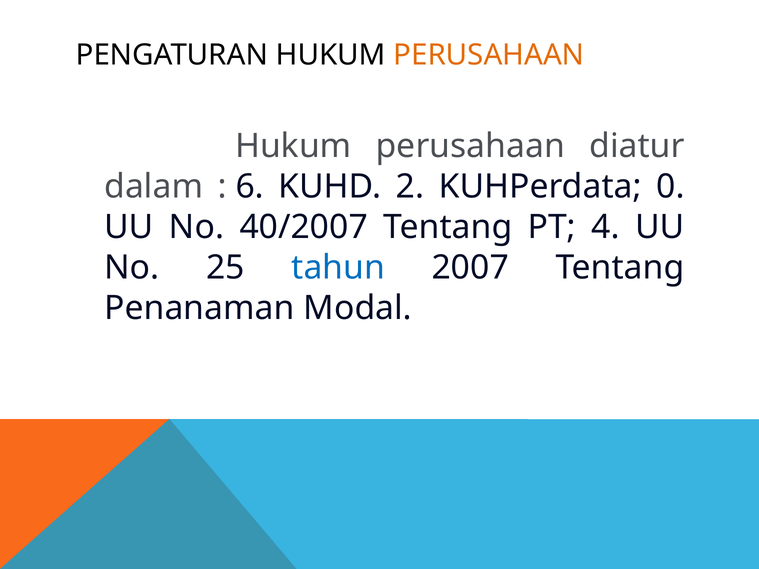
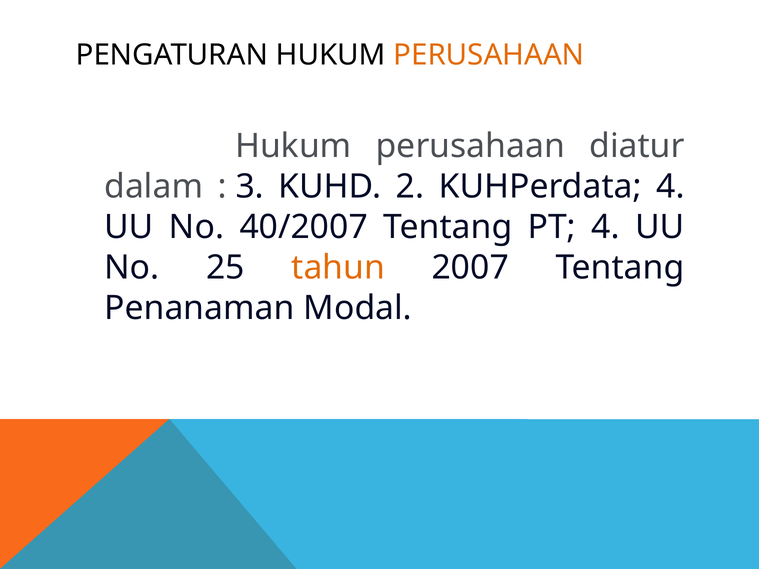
6: 6 -> 3 (250, 187)
KUHPerdata 0: 0 -> 4 (671, 187)
tahun colour: blue -> orange (338, 268)
